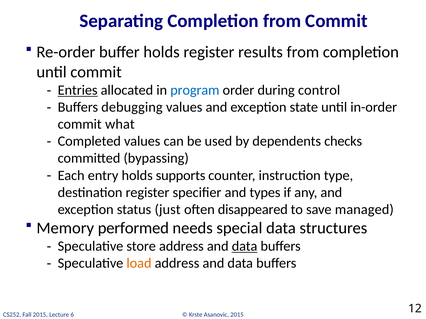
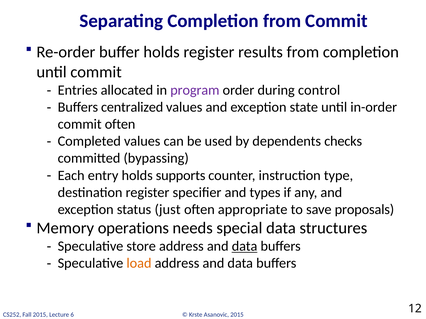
Entries underline: present -> none (78, 90)
program colour: blue -> purple (195, 90)
debugging: debugging -> centralized (132, 107)
commit what: what -> often (120, 124)
disappeared: disappeared -> appropriate (253, 210)
managed: managed -> proposals (364, 210)
performed: performed -> operations (133, 228)
